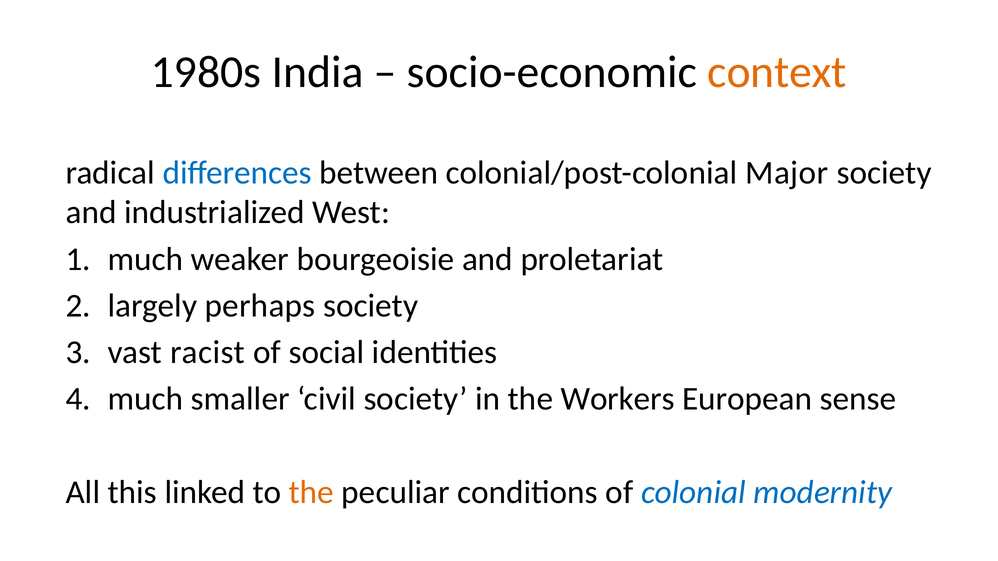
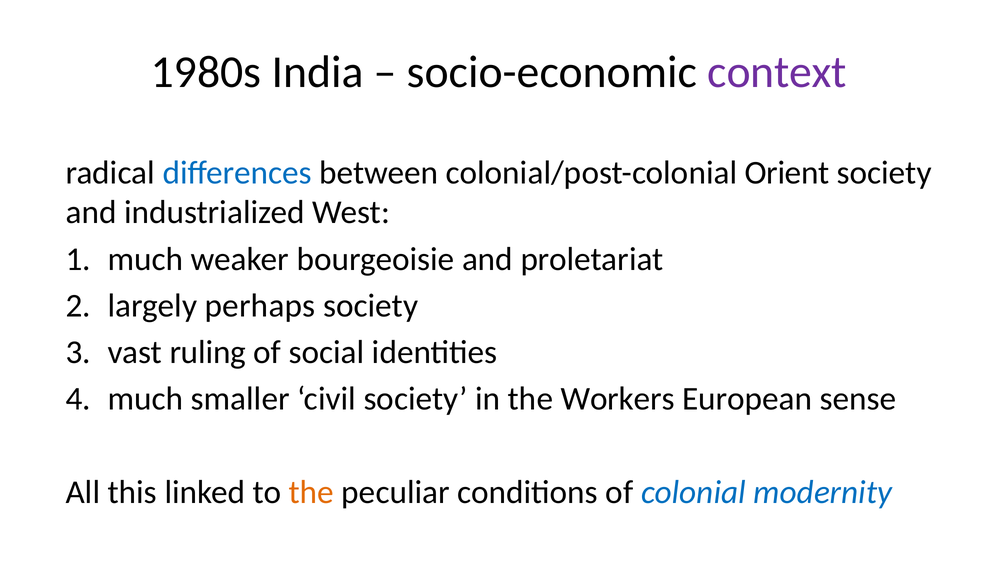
context colour: orange -> purple (777, 72)
Major: Major -> Orient (787, 173)
racist: racist -> ruling (208, 353)
